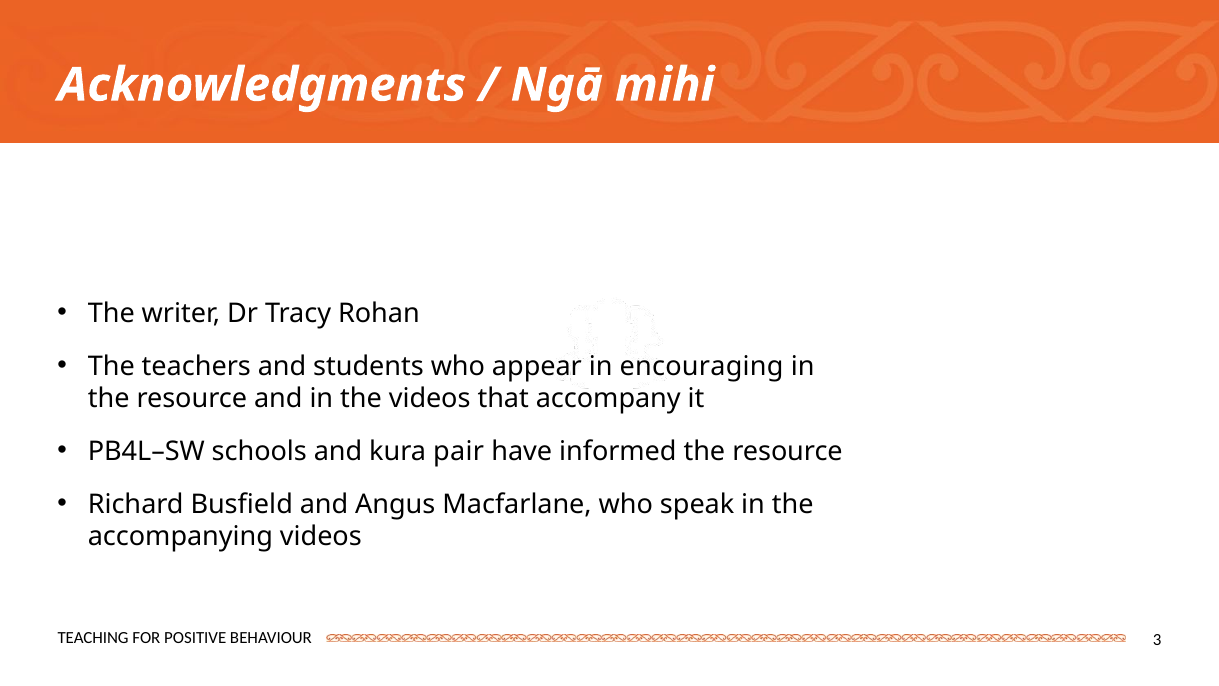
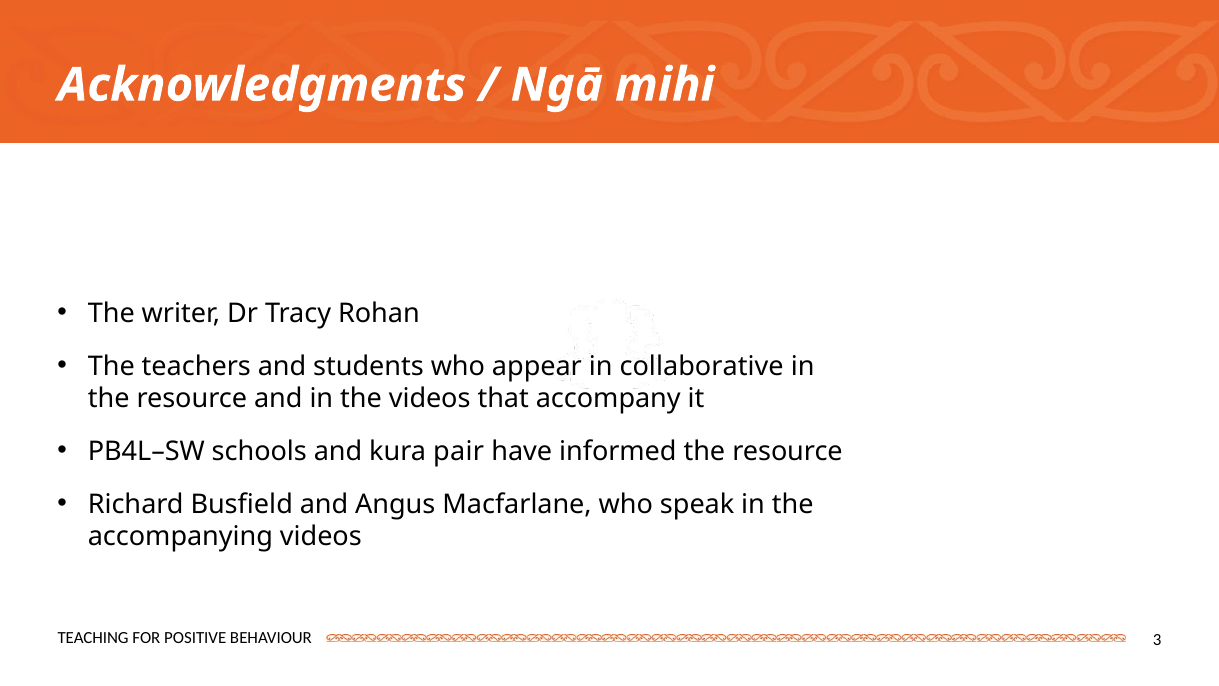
encouraging: encouraging -> collaborative (702, 366)
